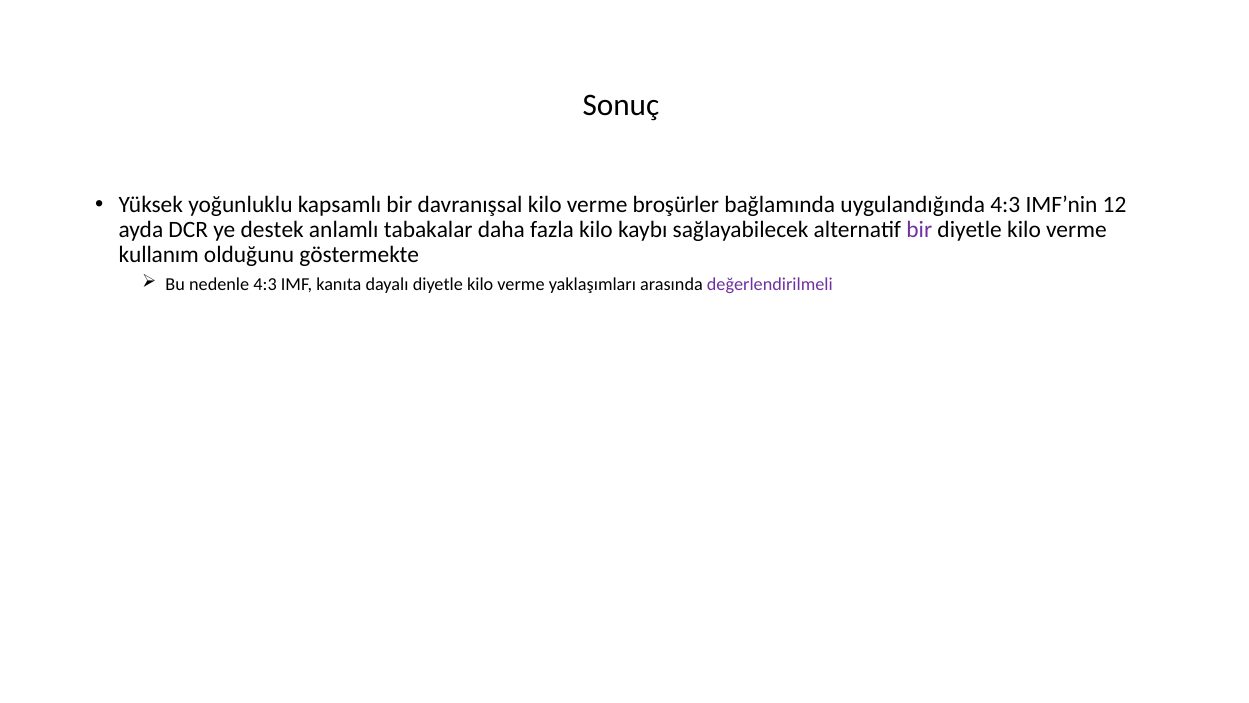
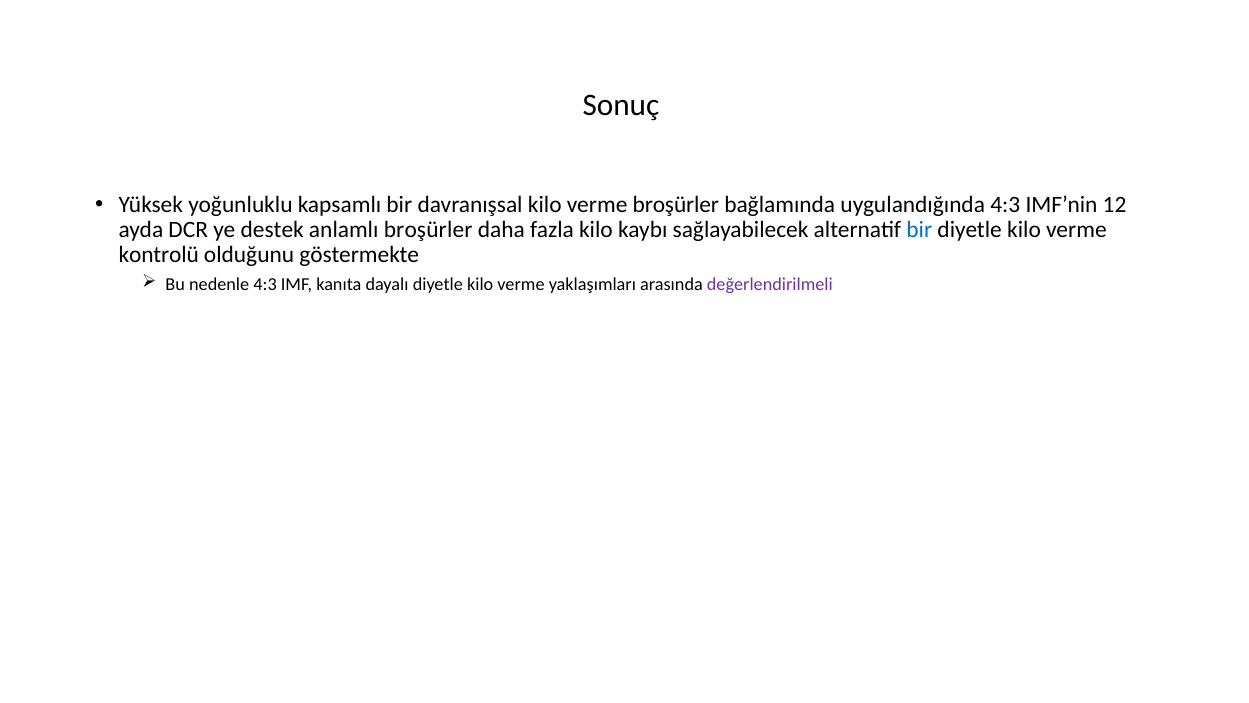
anlamlı tabakalar: tabakalar -> broşürler (428, 230)
bir colour: purple -> blue (919, 230)
kullanım: kullanım -> kontrolü (159, 255)
